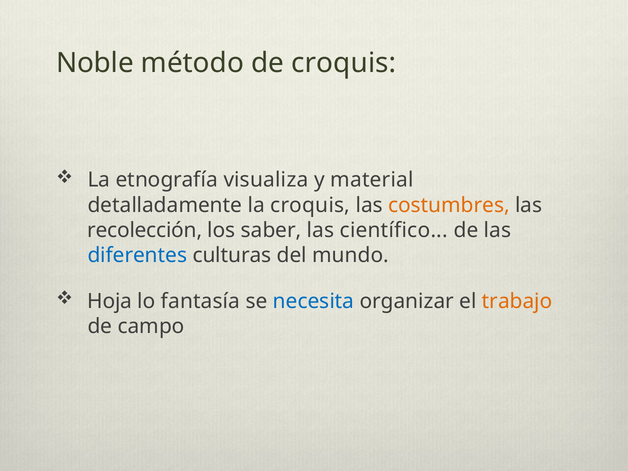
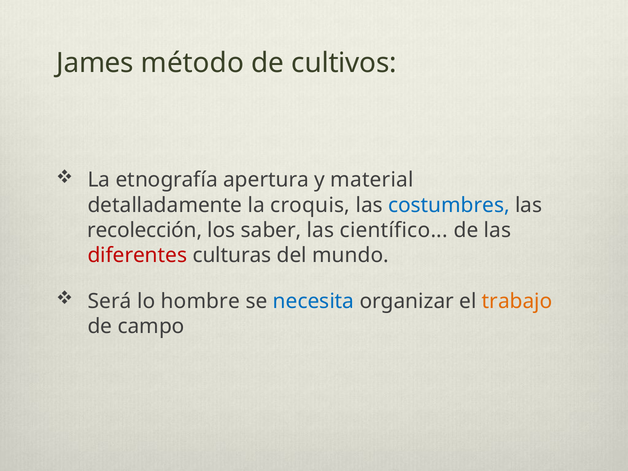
Noble: Noble -> James (95, 63)
de croquis: croquis -> cultivos (344, 63)
visualiza: visualiza -> apertura (266, 180)
costumbres colour: orange -> blue (449, 205)
diferentes colour: blue -> red (137, 255)
Hoja: Hoja -> Será (110, 301)
fantasía: fantasía -> hombre (200, 301)
